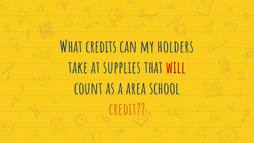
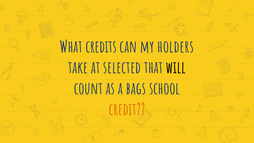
supplies: supplies -> selected (122, 68)
will colour: red -> black (176, 68)
area: area -> bags (136, 89)
